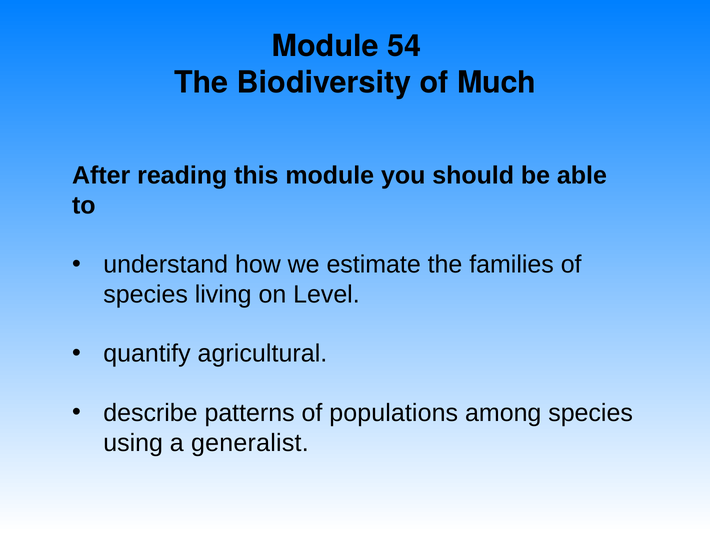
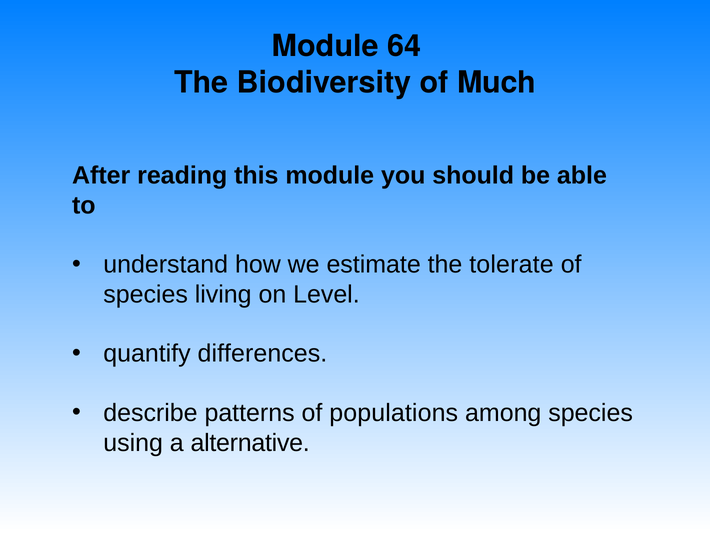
54: 54 -> 64 (404, 46)
families: families -> tolerate (511, 264)
agricultural: agricultural -> differences (262, 353)
generalist: generalist -> alternative (250, 442)
